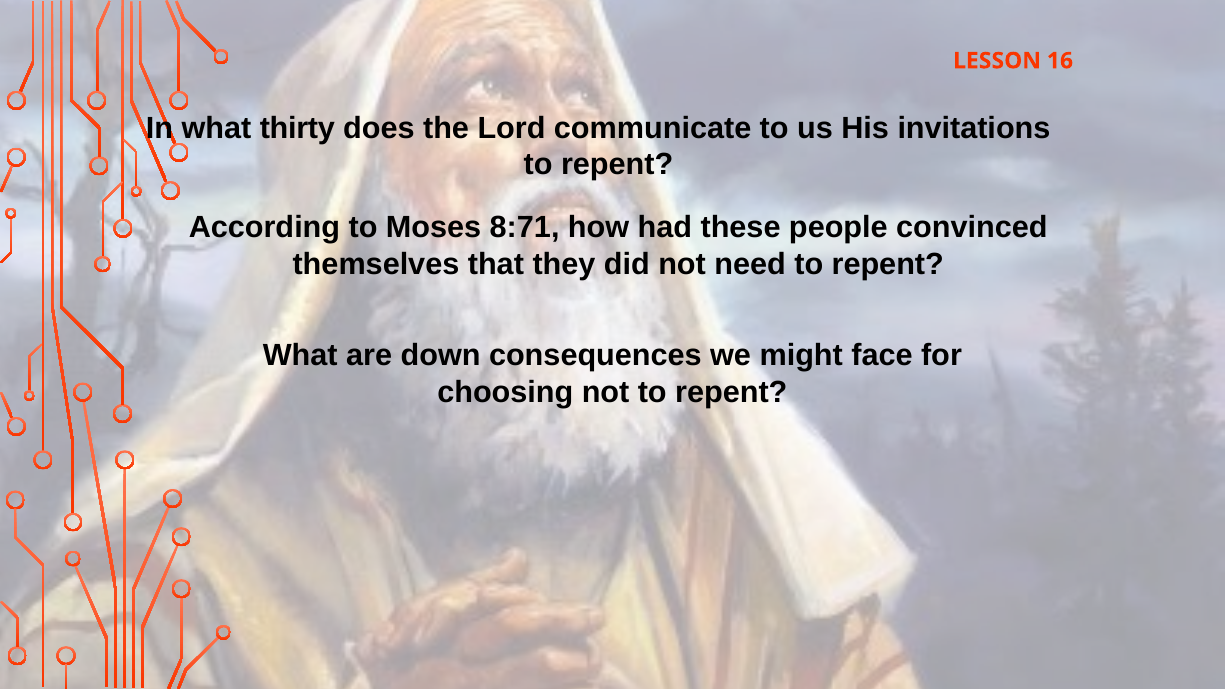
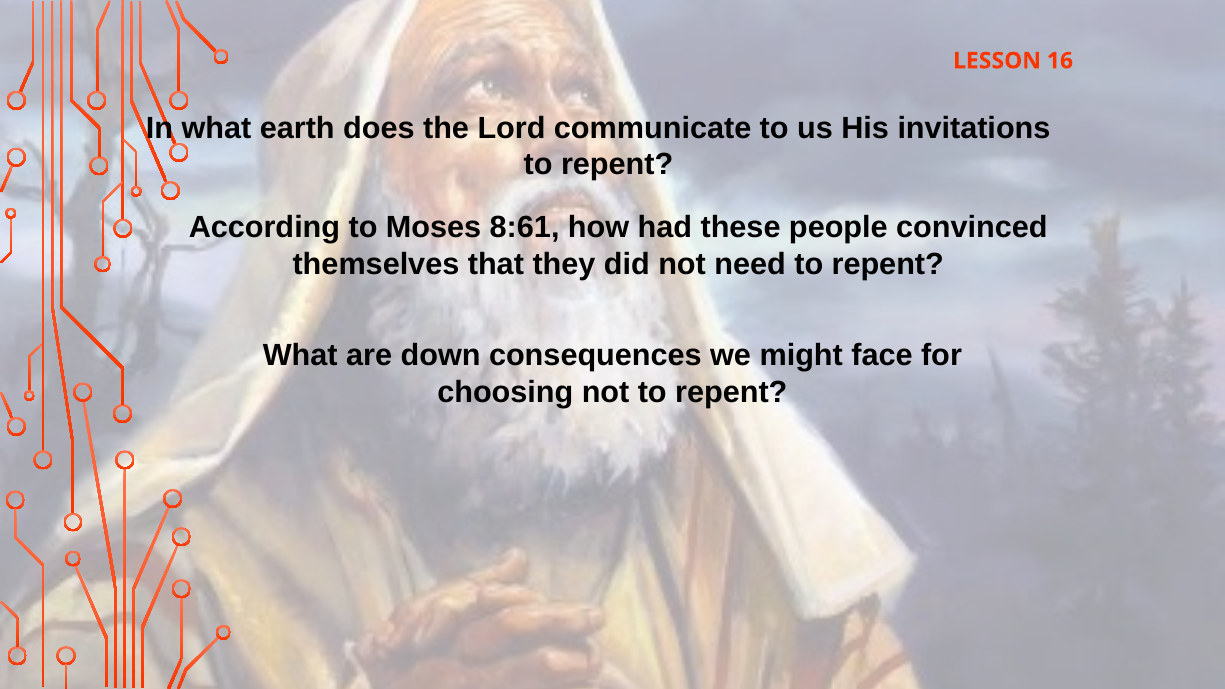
thirty: thirty -> earth (297, 128)
8:71: 8:71 -> 8:61 (525, 227)
